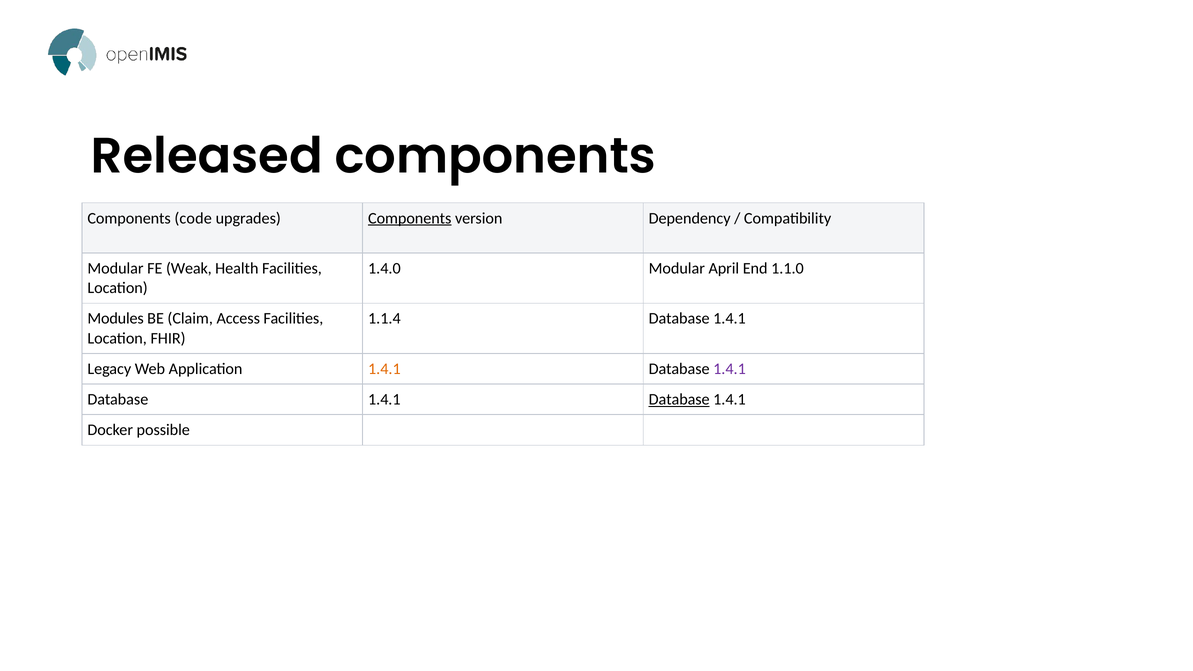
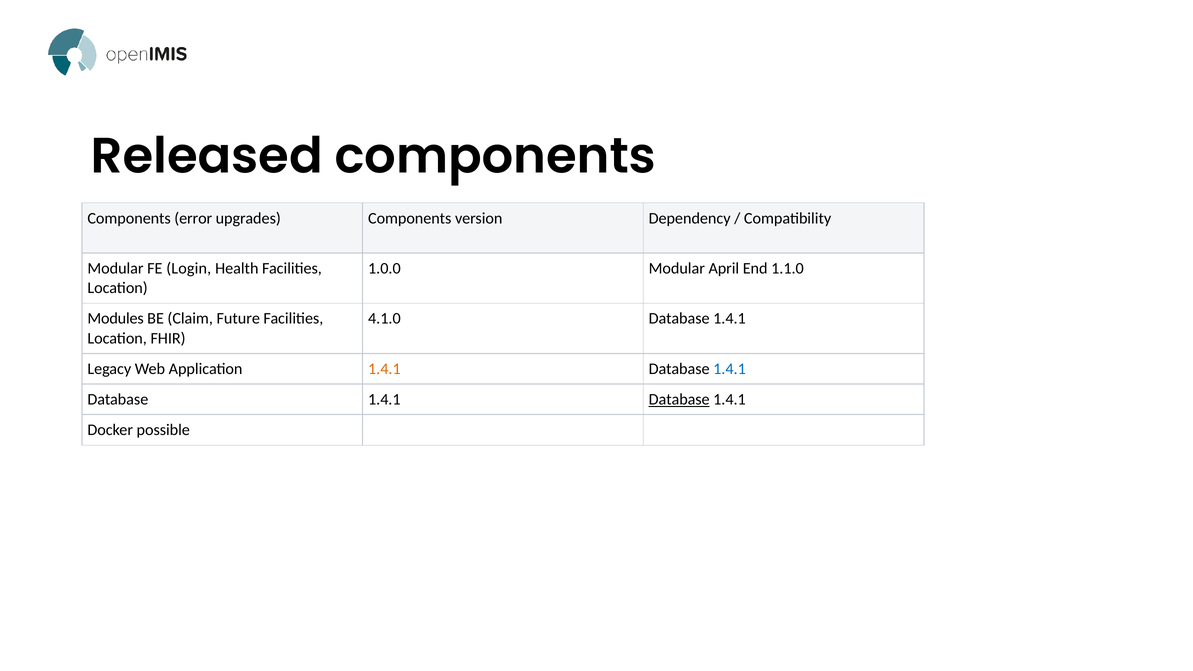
code: code -> error (193, 218)
Components underline: present -> none (410, 218)
Weak: Weak -> Login (189, 268)
1.4.0: 1.4.0 -> 1.0.0 (384, 268)
Access: Access -> Future (238, 319)
1.1.4: 1.1.4 -> 4.1.0 (384, 319)
1.4.1 colour: purple -> blue (729, 369)
